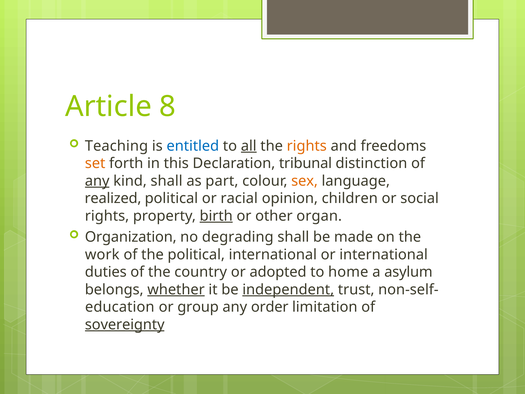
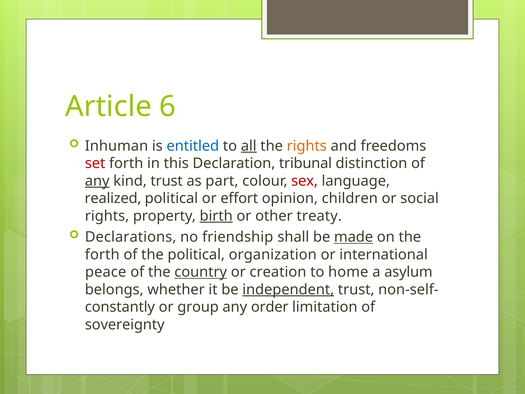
8: 8 -> 6 (168, 107)
Teaching: Teaching -> Inhuman (117, 146)
set colour: orange -> red (95, 163)
kind shall: shall -> trust (167, 181)
sex colour: orange -> red (305, 181)
racial: racial -> effort (239, 198)
organ: organ -> treaty (319, 216)
Organization: Organization -> Declarations (131, 237)
degrading: degrading -> friendship (238, 237)
made underline: none -> present (354, 237)
work: work -> forth (102, 254)
political international: international -> organization (273, 254)
duties: duties -> peace (106, 272)
country underline: none -> present (201, 272)
adopted: adopted -> creation (278, 272)
whether underline: present -> none (176, 289)
education: education -> constantly (120, 307)
sovereignty underline: present -> none (125, 324)
